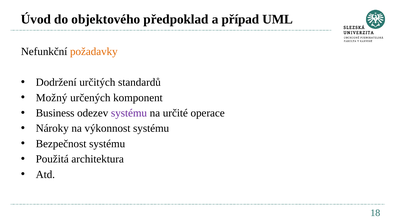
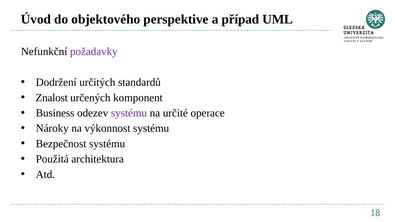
předpoklad: předpoklad -> perspektive (176, 19)
požadavky colour: orange -> purple (94, 52)
Možný: Možný -> Znalost (52, 98)
